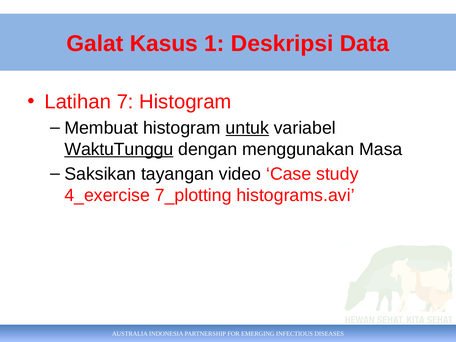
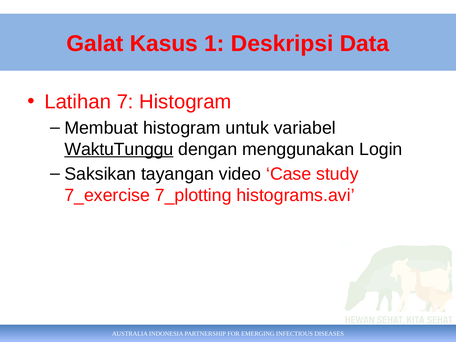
untuk underline: present -> none (247, 128)
Masa: Masa -> Login (381, 149)
4_exercise: 4_exercise -> 7_exercise (107, 195)
